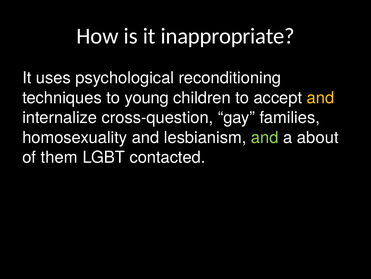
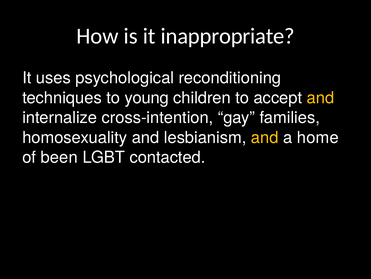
cross-question: cross-question -> cross-intention (157, 117)
and colour: light green -> yellow (265, 137)
about: about -> home (318, 137)
them: them -> been (59, 157)
